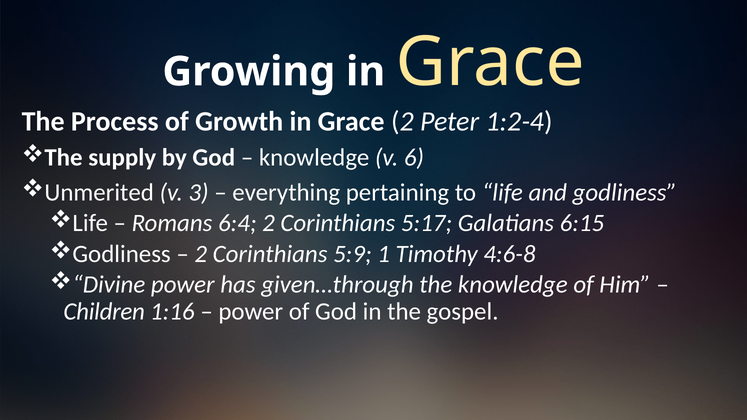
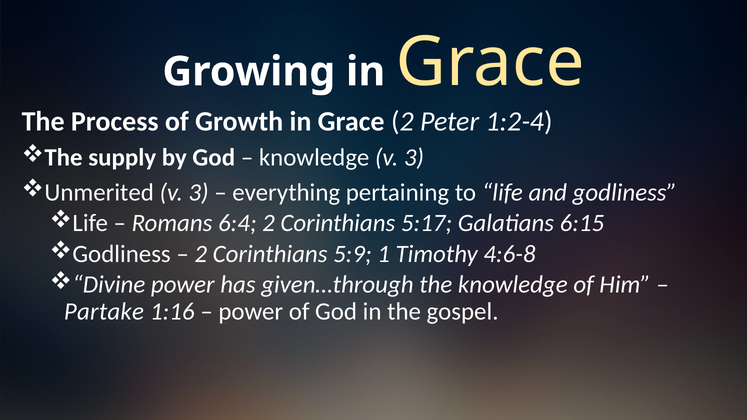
knowledge v 6: 6 -> 3 (414, 158)
Children: Children -> Partake (104, 312)
